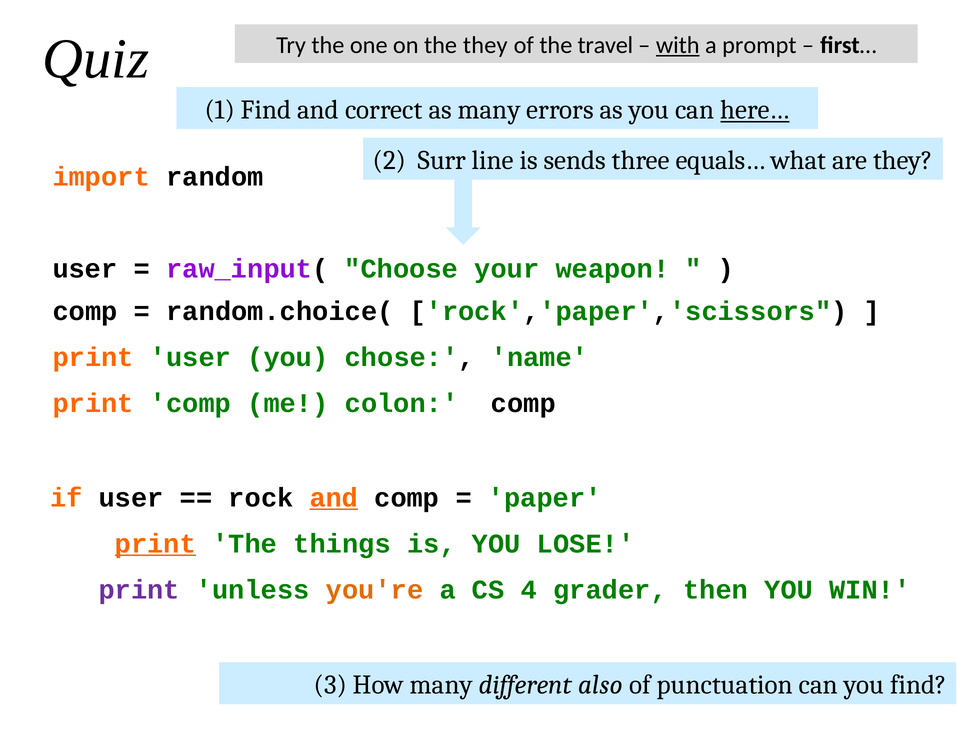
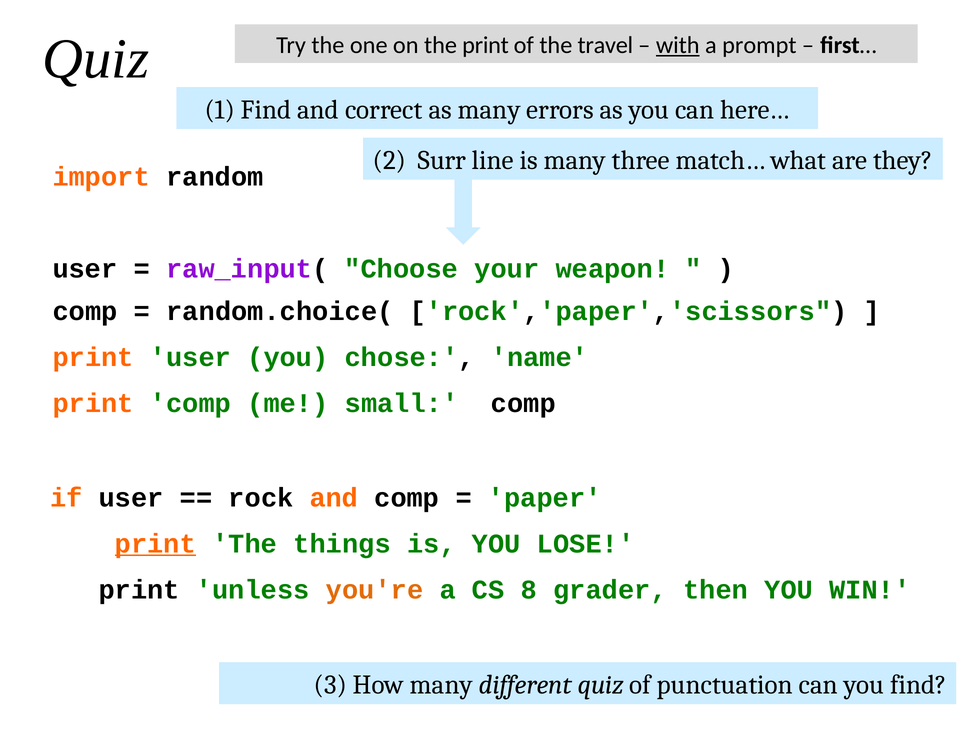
the they: they -> print (486, 45)
here… underline: present -> none (755, 110)
is sends: sends -> many (575, 161)
equals…: equals… -> match… (721, 161)
colon: colon -> small (402, 403)
and underline: present -> none (334, 498)
print colour: purple -> black (139, 590)
4: 4 -> 8 (529, 590)
different also: also -> quiz (601, 685)
